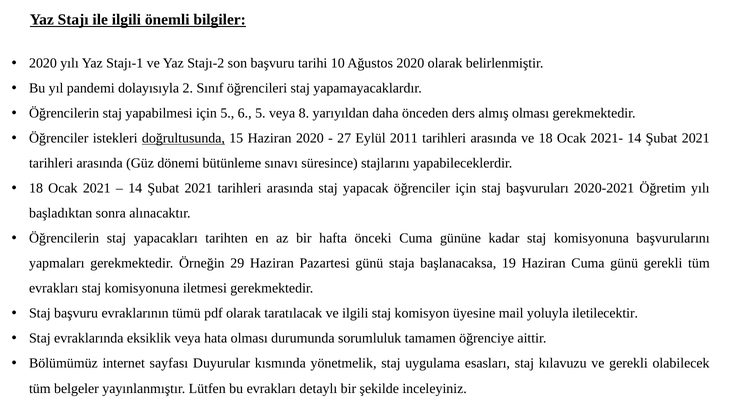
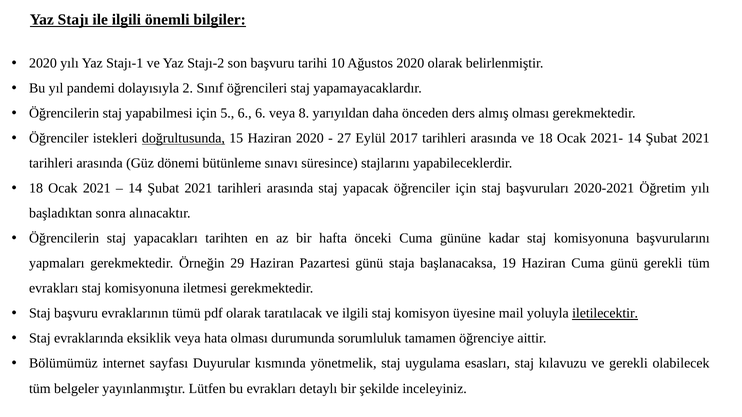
6 5: 5 -> 6 (260, 113)
2011: 2011 -> 2017 (404, 138)
iletilecektir underline: none -> present (605, 314)
